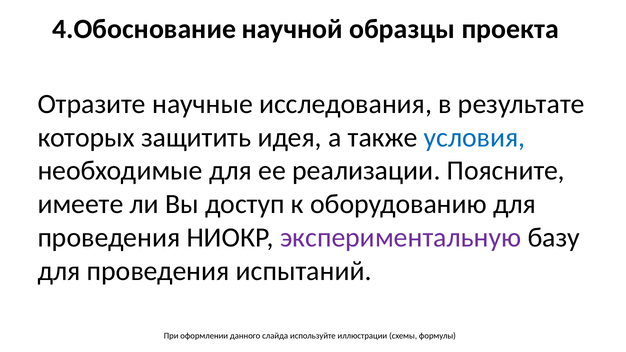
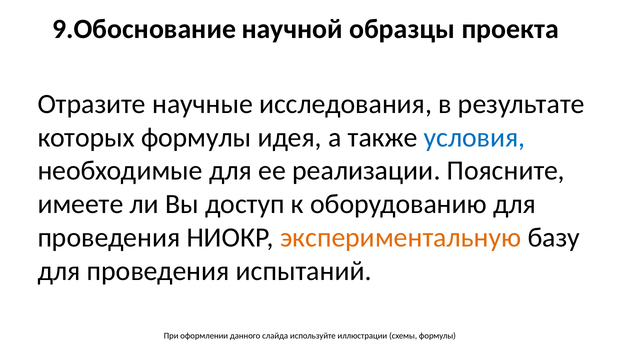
4.Обоснование: 4.Обоснование -> 9.Обоснование (144, 29)
которых защитить: защитить -> формулы (196, 137)
экспериментальную colour: purple -> orange (401, 238)
